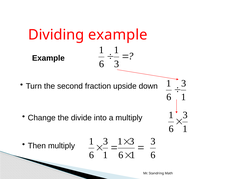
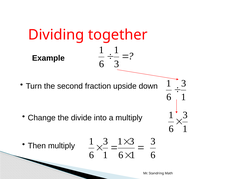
Dividing example: example -> together (118, 35)
